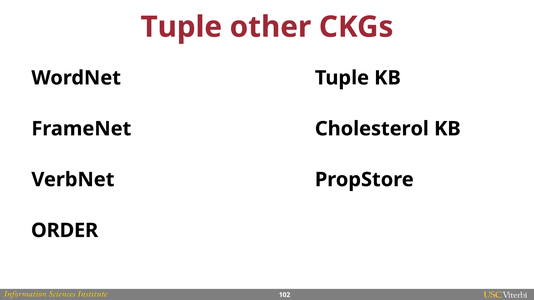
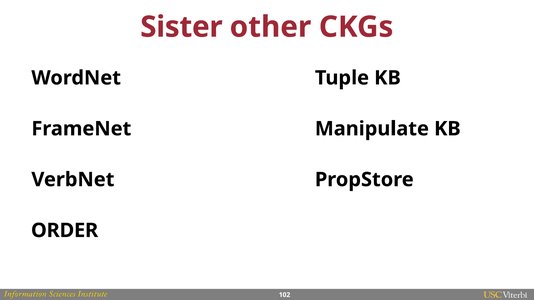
Tuple: Tuple -> Sister (181, 27)
Cholesterol: Cholesterol -> Manipulate (372, 129)
